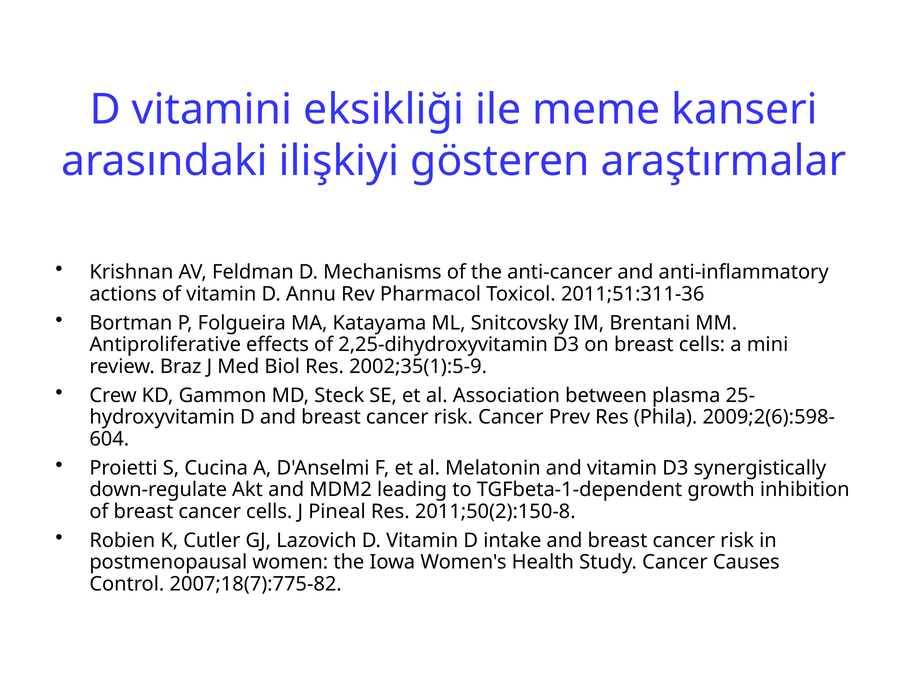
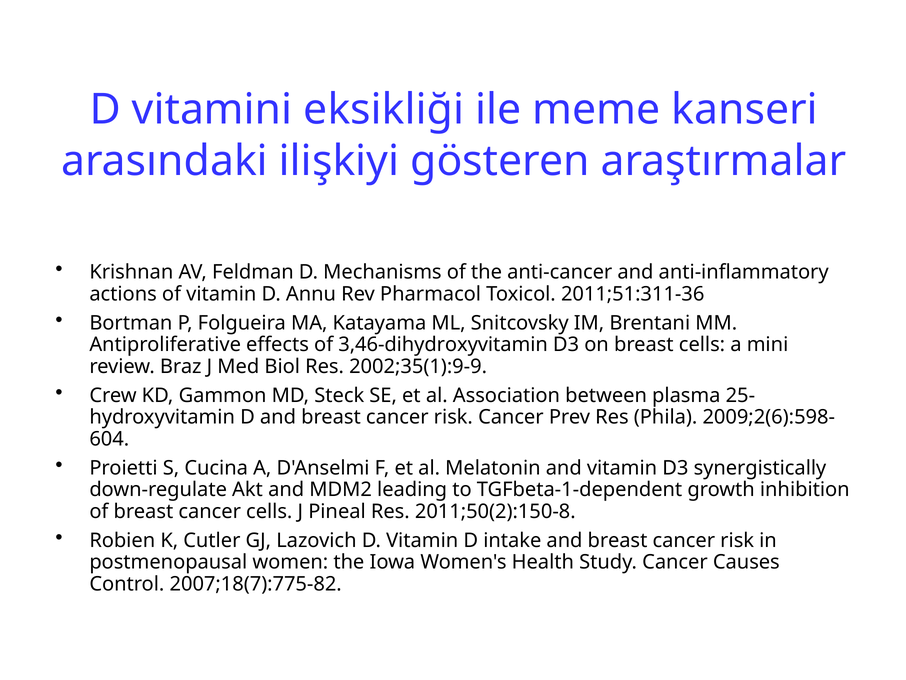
2,25-dihydroxyvitamin: 2,25-dihydroxyvitamin -> 3,46-dihydroxyvitamin (443, 345)
2002;35(1):5-9: 2002;35(1):5-9 -> 2002;35(1):9-9 (418, 366)
